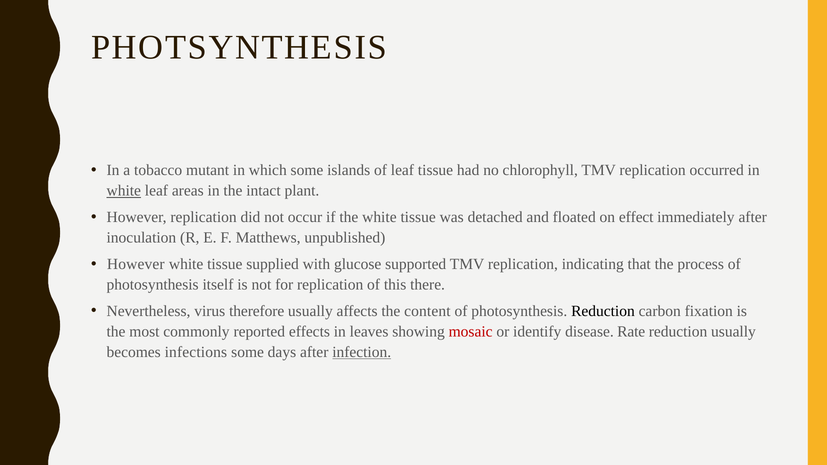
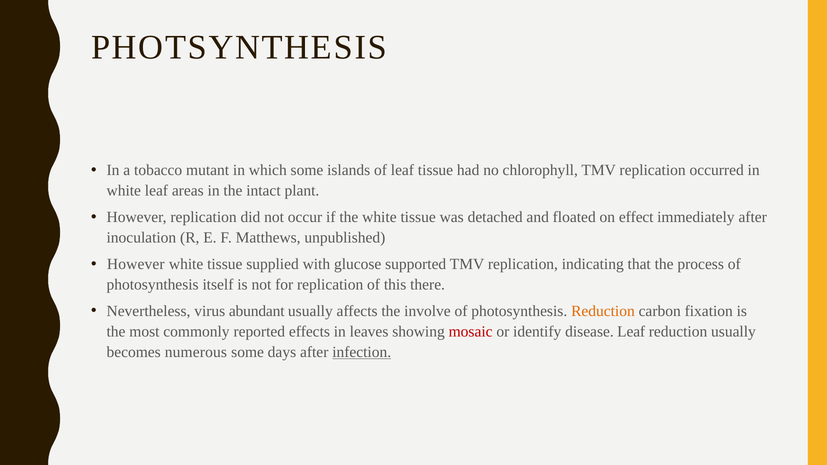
white underline: present -> none (124, 191)
therefore: therefore -> abundant (257, 311)
content: content -> involve (427, 311)
Reduction colour: black -> orange (603, 311)
disease Rate: Rate -> Leaf (631, 332)
infections: infections -> numerous (196, 352)
